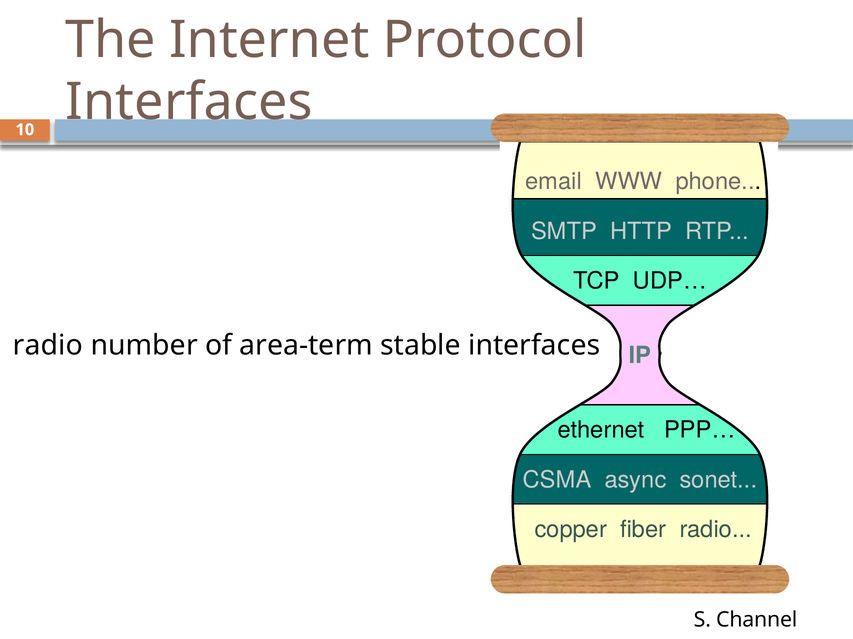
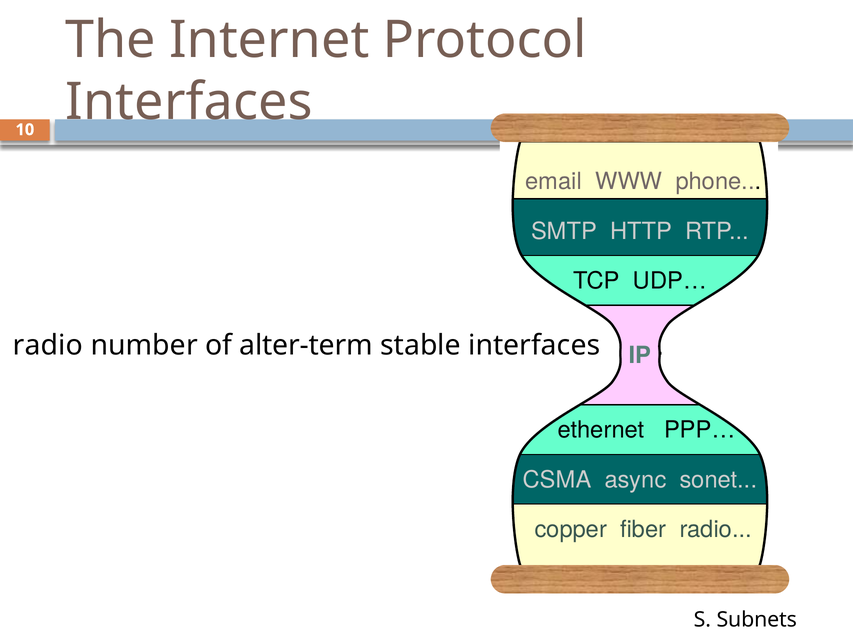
area-term: area-term -> alter-term (306, 346)
Channel: Channel -> Subnets (757, 621)
